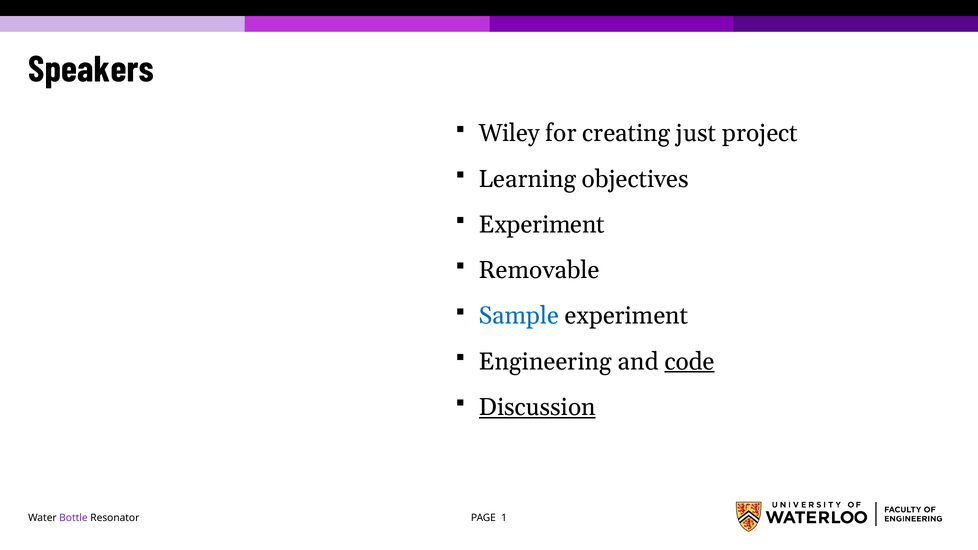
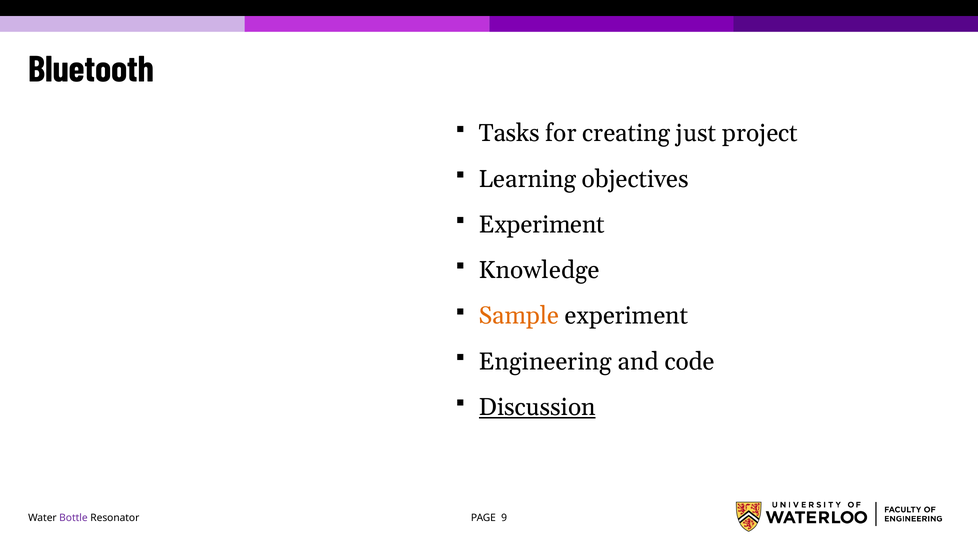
Speakers: Speakers -> Bluetooth (91, 70)
Wiley: Wiley -> Tasks (509, 133)
Removable: Removable -> Knowledge (539, 270)
Sample colour: blue -> orange (519, 316)
code underline: present -> none (690, 362)
1: 1 -> 9 (504, 518)
